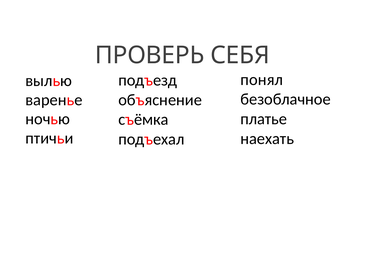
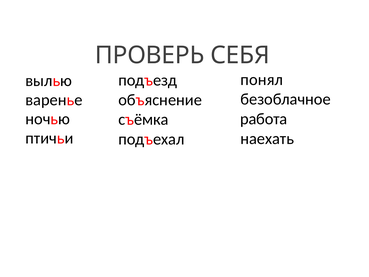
платье: платье -> работа (264, 119)
